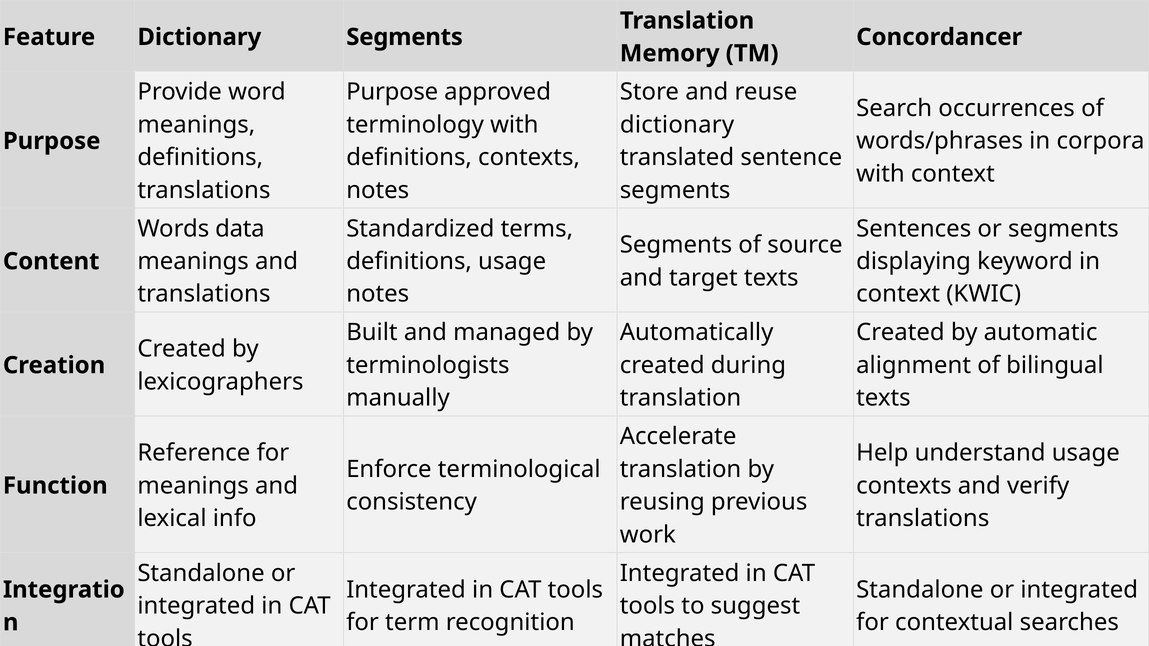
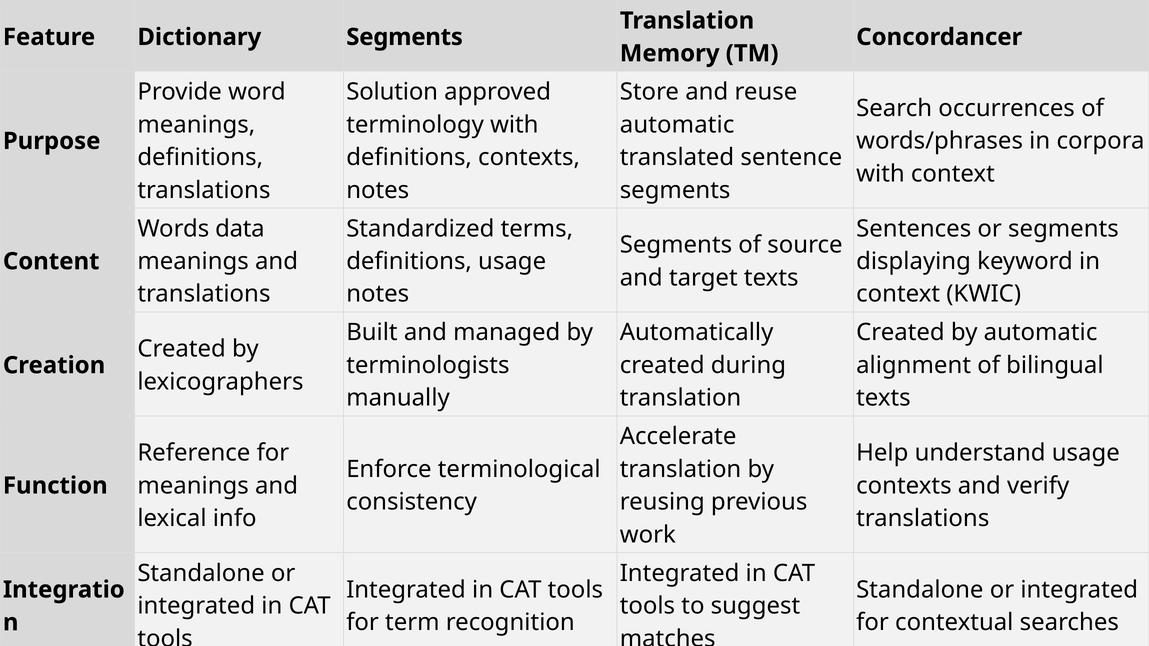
Purpose: Purpose -> Solution (392, 92)
dictionary: dictionary -> automatic (677, 125)
